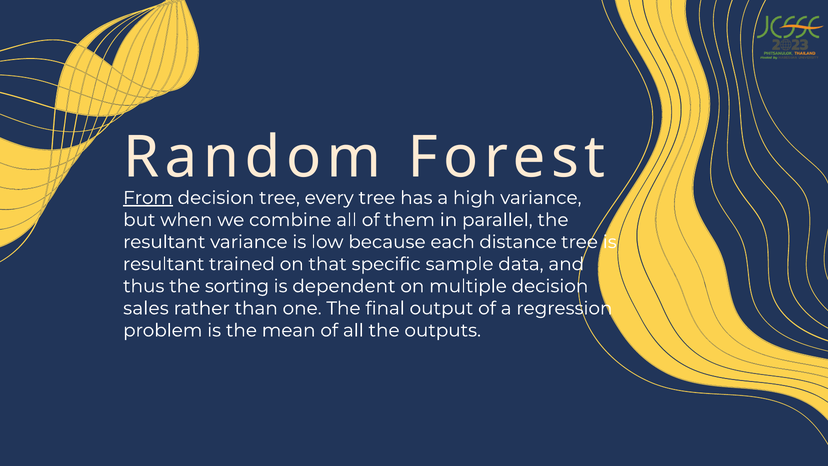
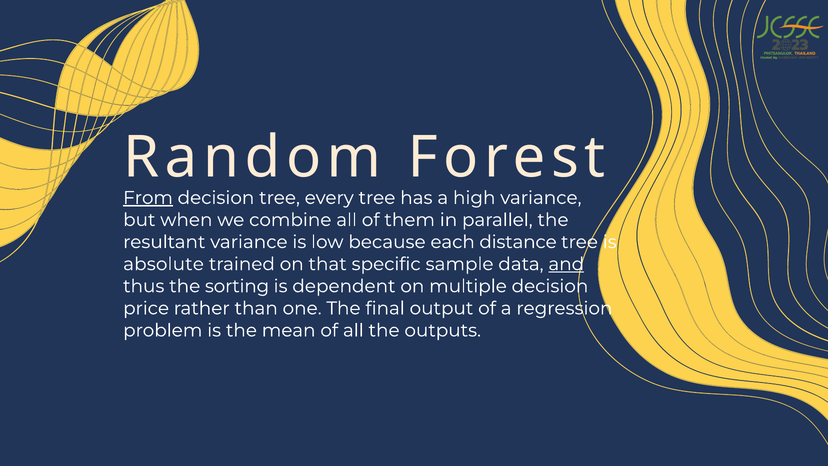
resultant: resultant -> absolute (164, 264)
and underline: none -> present (566, 264)
sales: sales -> price (146, 308)
